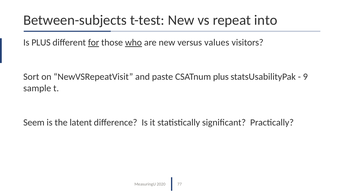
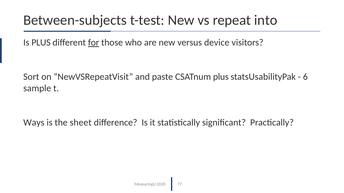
who underline: present -> none (133, 43)
values: values -> device (217, 43)
9: 9 -> 6 (305, 77)
Seem: Seem -> Ways (34, 123)
latent: latent -> sheet (81, 123)
